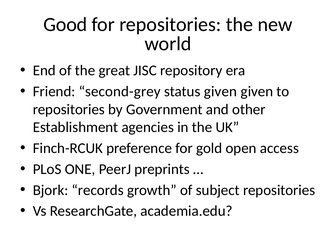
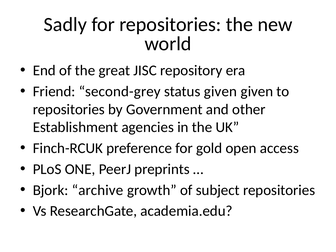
Good: Good -> Sadly (65, 24)
records: records -> archive (98, 190)
